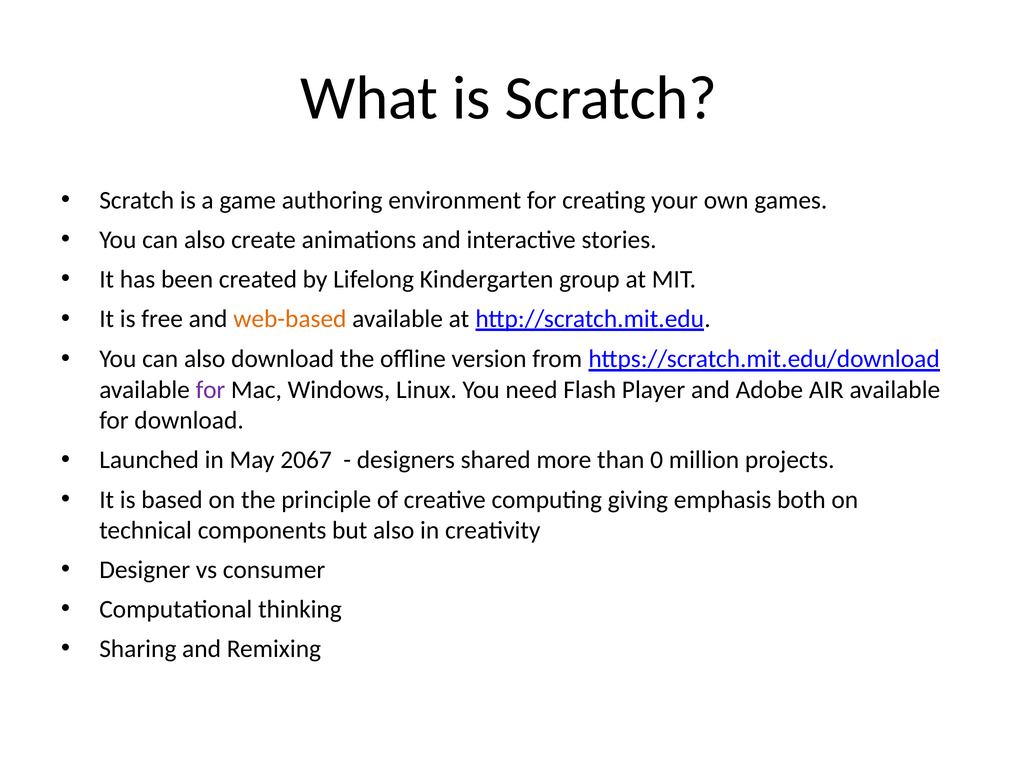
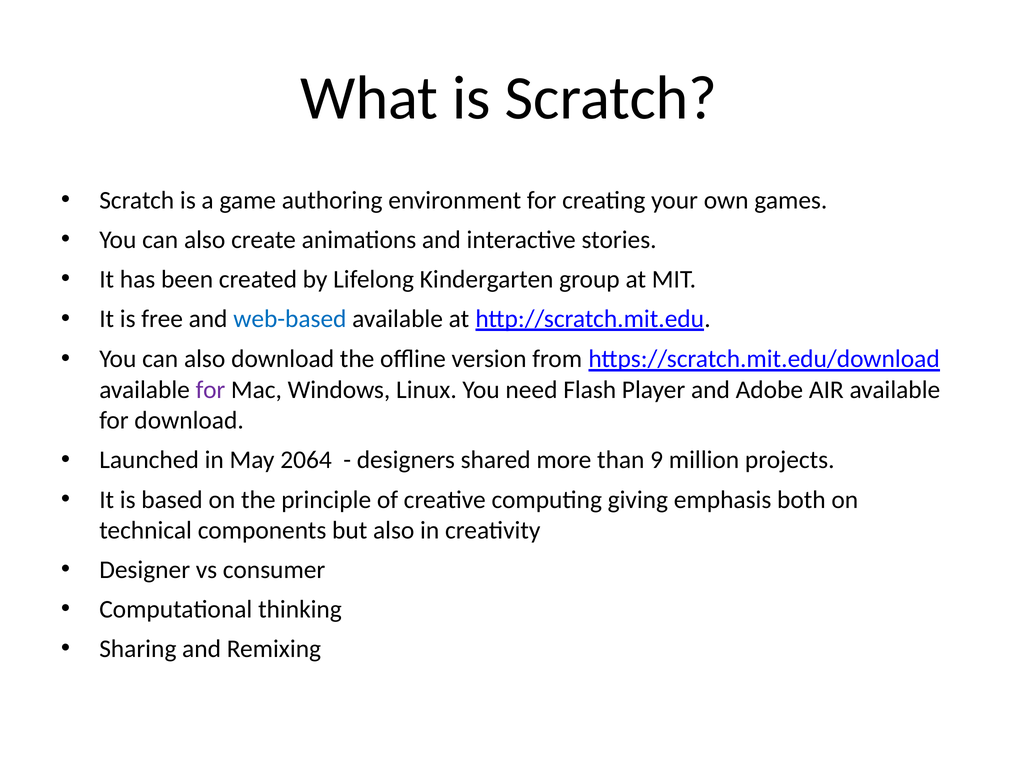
web-based colour: orange -> blue (290, 319)
2067: 2067 -> 2064 (306, 460)
0: 0 -> 9 (657, 460)
